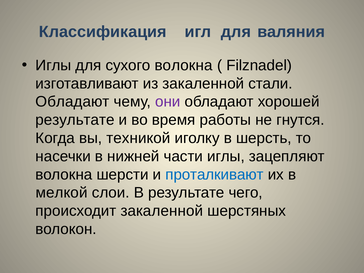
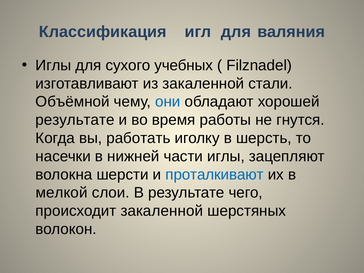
сухого волокна: волокна -> учебных (184, 65)
Обладают: Обладают -> Объёмной (73, 102)
они colour: purple -> blue (168, 102)
техникой: техникой -> работать (138, 138)
